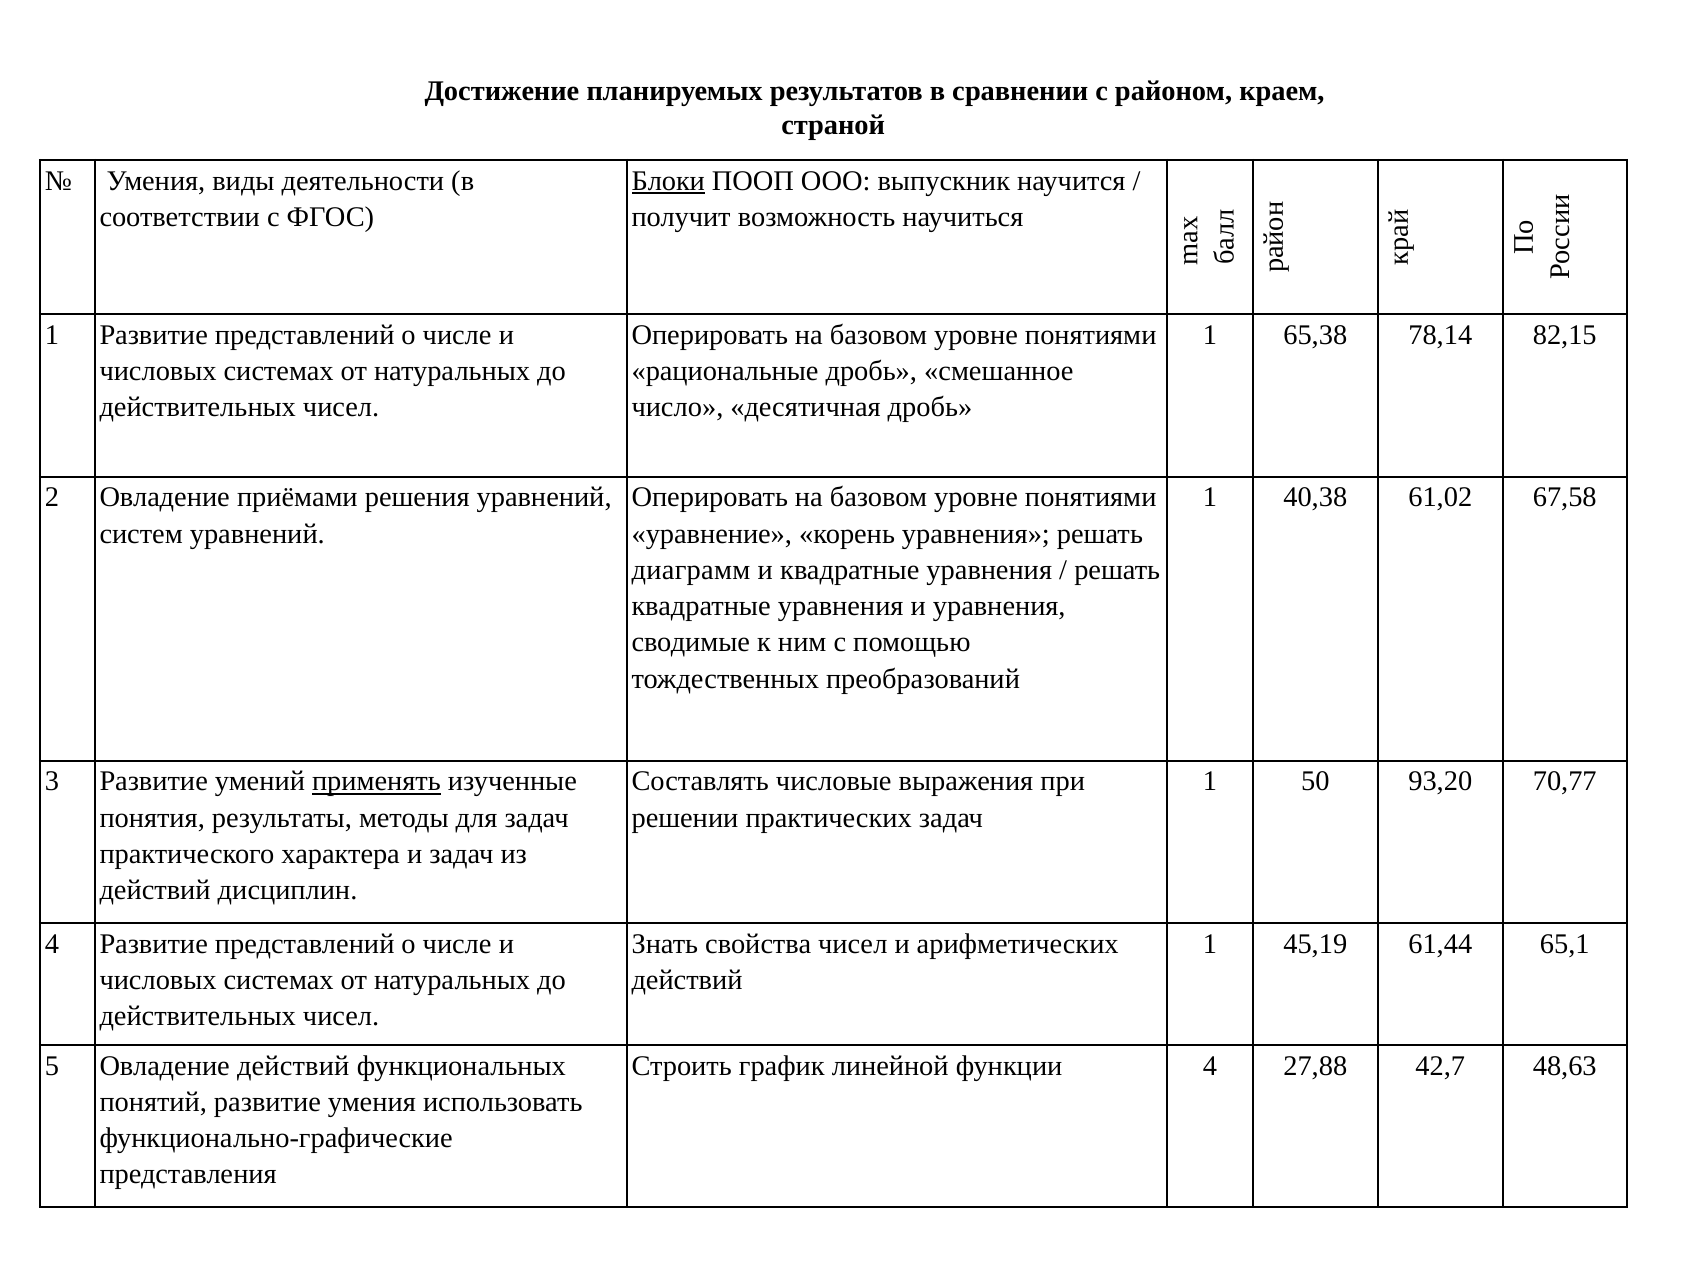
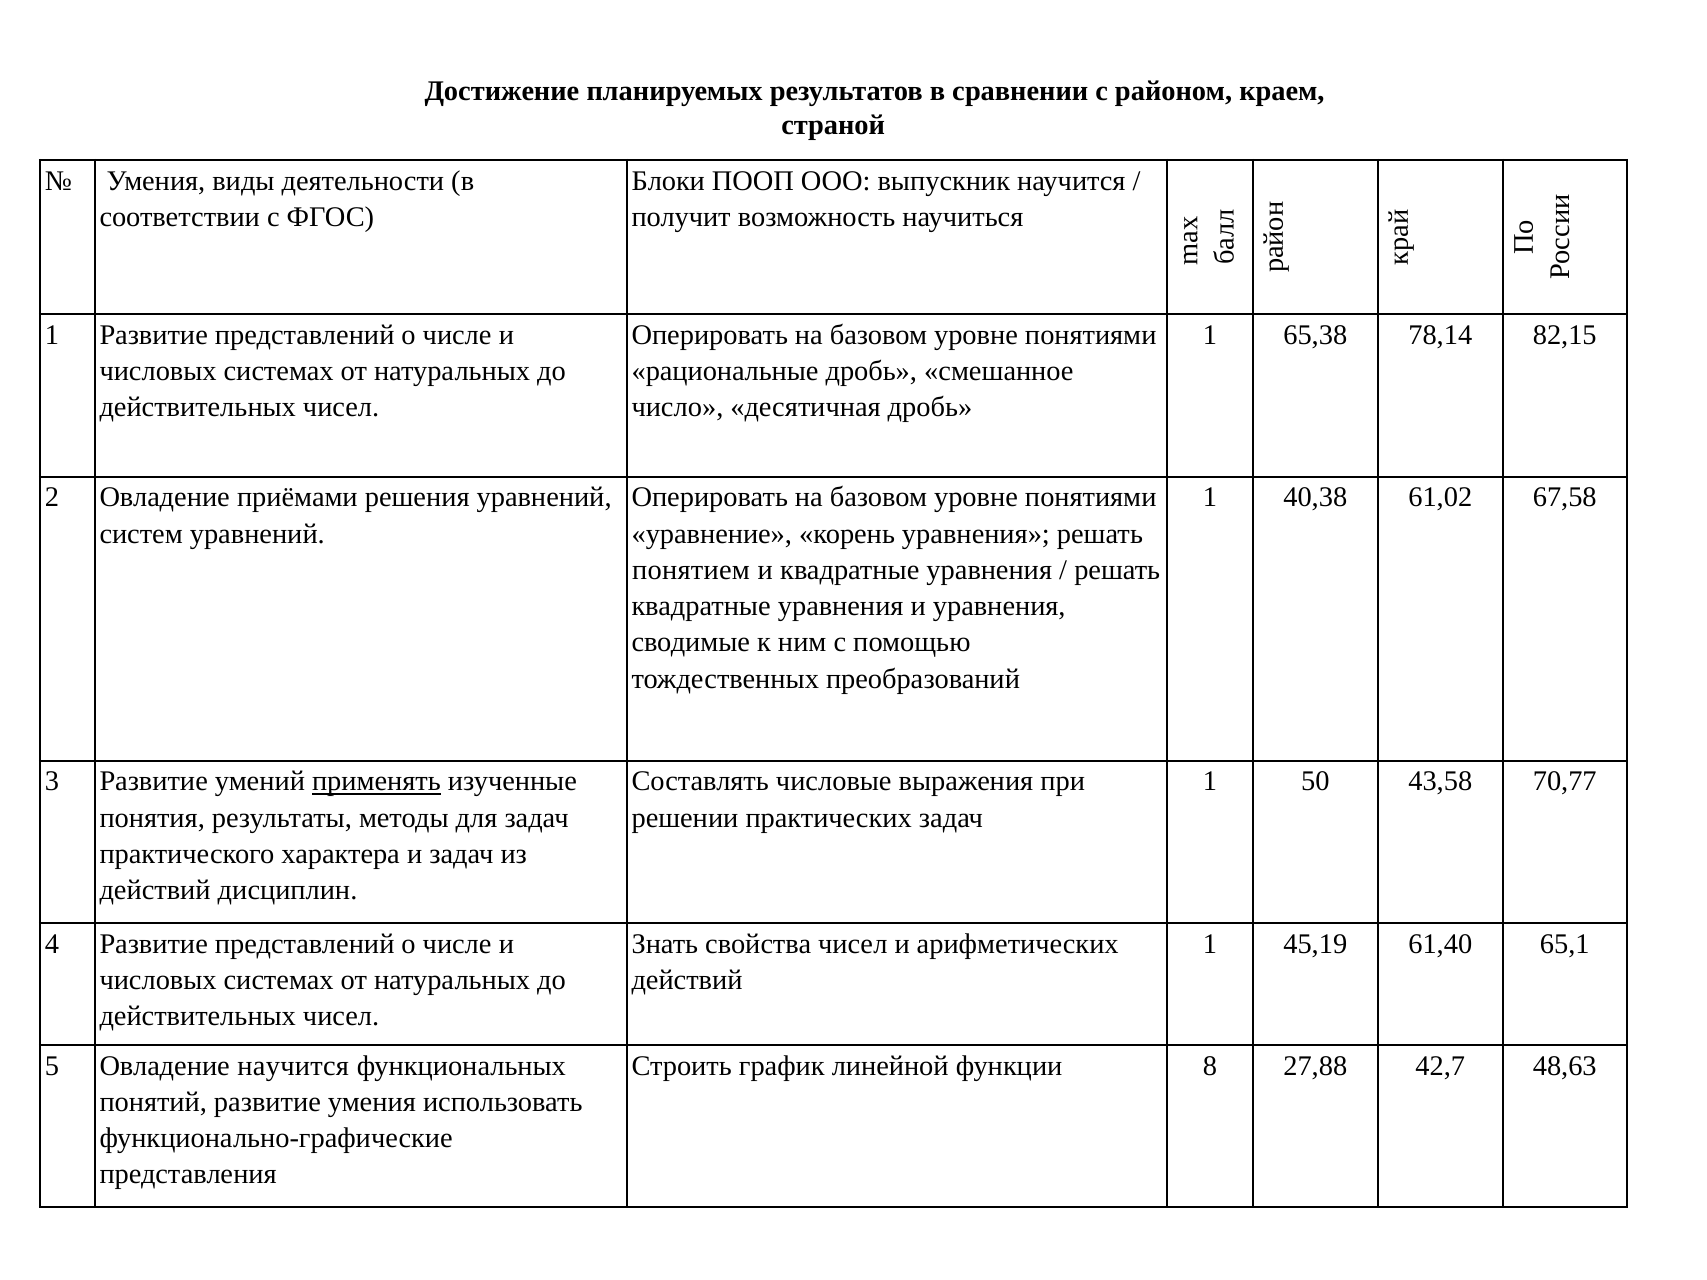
Блоки underline: present -> none (668, 181)
диаграмм: диаграмм -> понятием (691, 570)
93,20: 93,20 -> 43,58 (1440, 782)
61,44: 61,44 -> 61,40 (1440, 944)
Овладение действий: действий -> научится (293, 1066)
функции 4: 4 -> 8 (1210, 1066)
